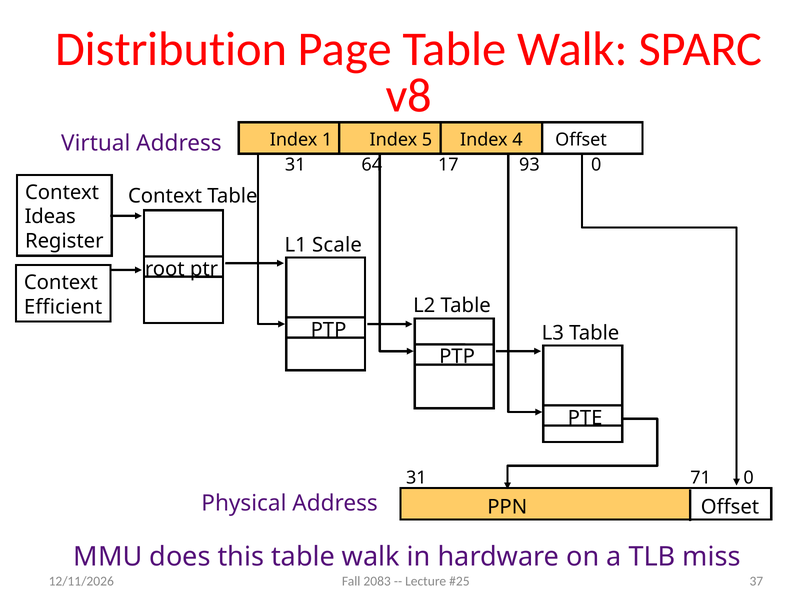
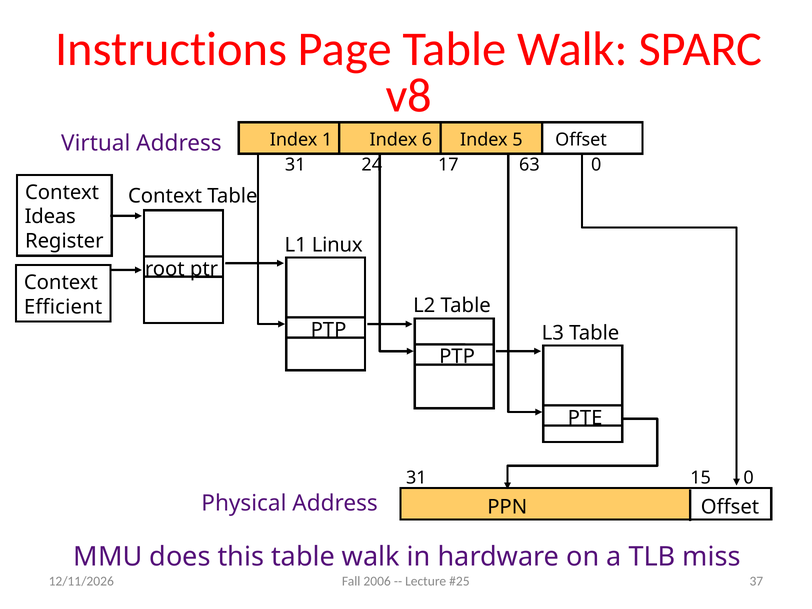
Distribution: Distribution -> Instructions (171, 49)
5: 5 -> 6 (427, 140)
4: 4 -> 5 (517, 140)
64: 64 -> 24 (372, 165)
93: 93 -> 63 (529, 165)
Scale: Scale -> Linux (337, 245)
71: 71 -> 15 (701, 478)
2083: 2083 -> 2006 (377, 581)
